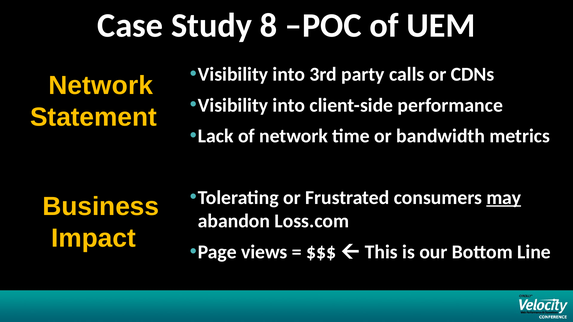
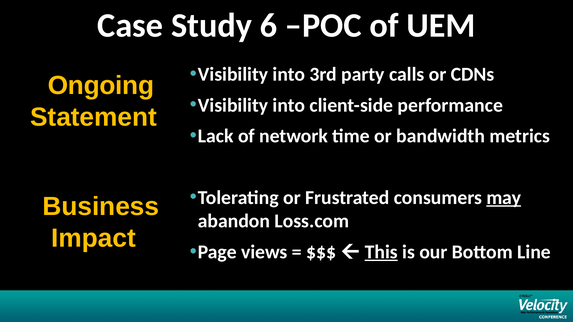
8: 8 -> 6 (269, 26)
Network: Network -> Ongoing (101, 86)
This underline: none -> present (381, 252)
